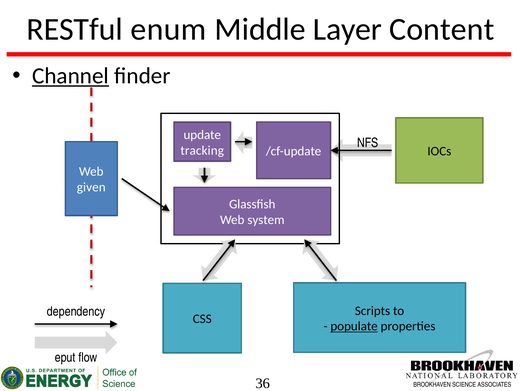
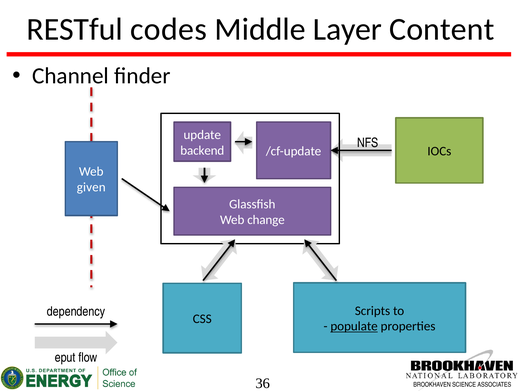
enum: enum -> codes (169, 29)
Channel underline: present -> none (70, 76)
tracking: tracking -> backend (202, 151)
system: system -> change (266, 220)
